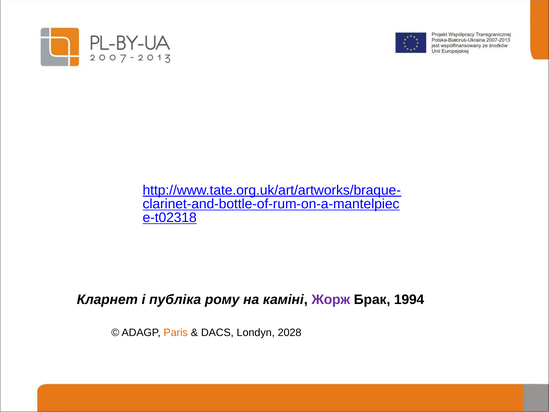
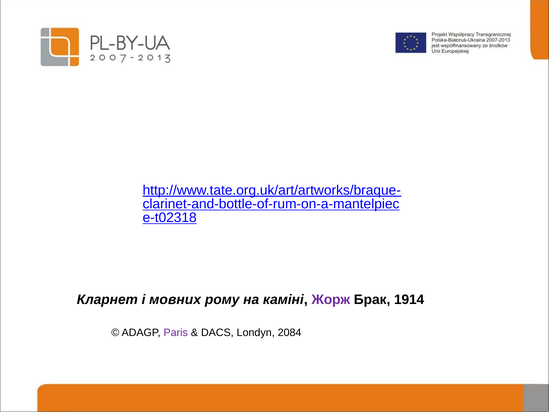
публіка: публіка -> мовних (175, 300)
1994: 1994 -> 1914 (409, 300)
Paris colour: orange -> purple (176, 333)
2028: 2028 -> 2084 (290, 333)
